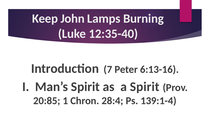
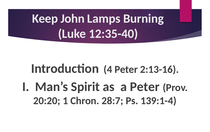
7: 7 -> 4 (108, 69)
6:13-16: 6:13-16 -> 2:13-16 (159, 69)
a Spirit: Spirit -> Peter (145, 86)
20:85: 20:85 -> 20:20 (47, 100)
28:4: 28:4 -> 28:7 (112, 100)
